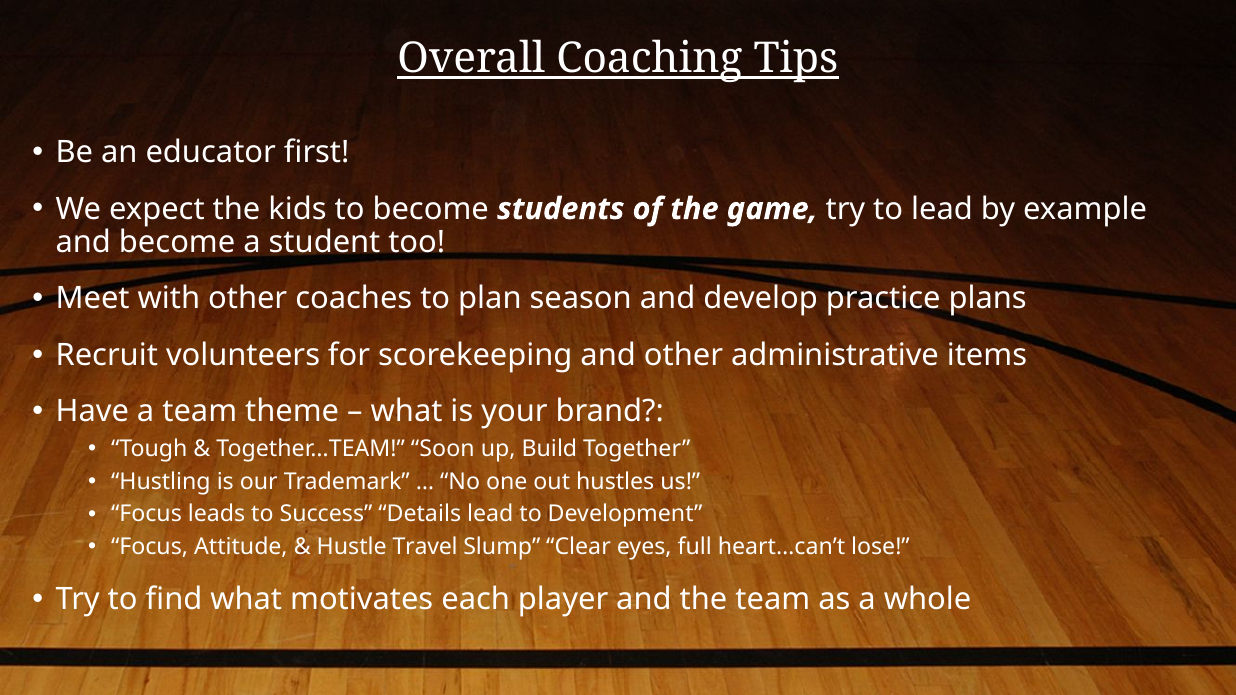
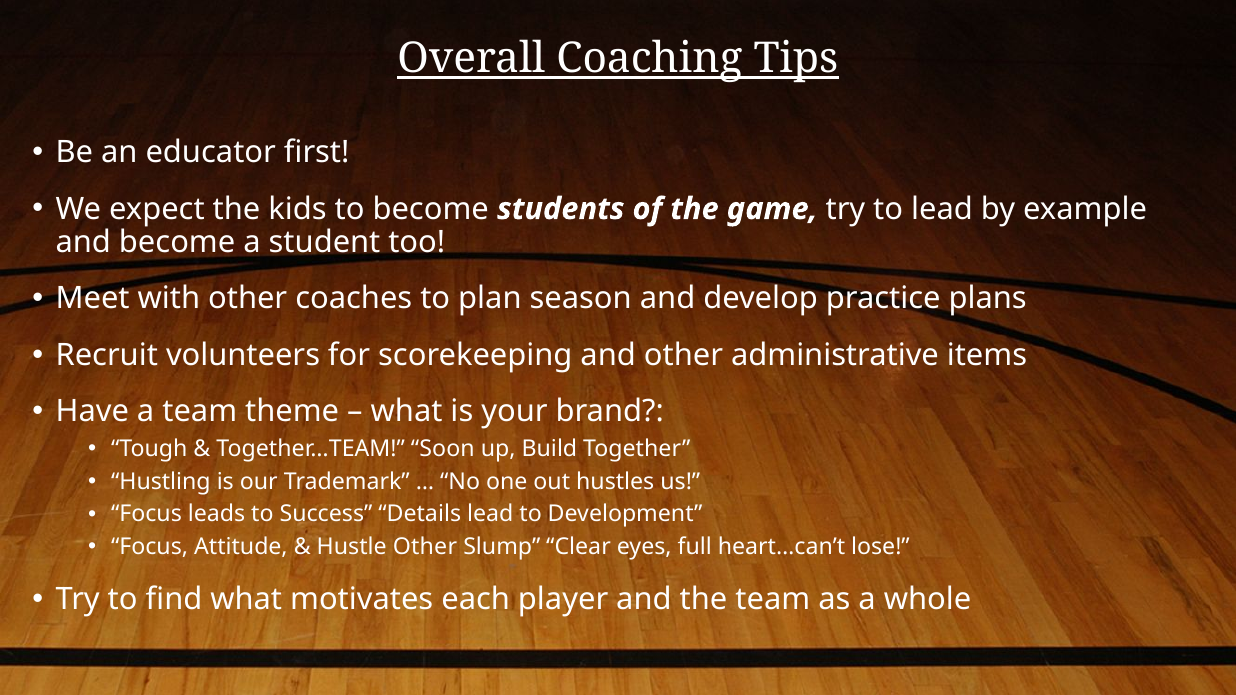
Hustle Travel: Travel -> Other (425, 547)
